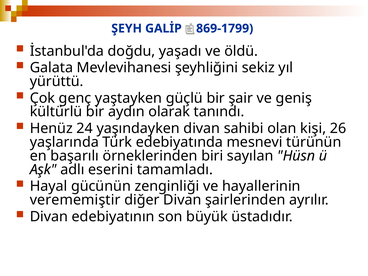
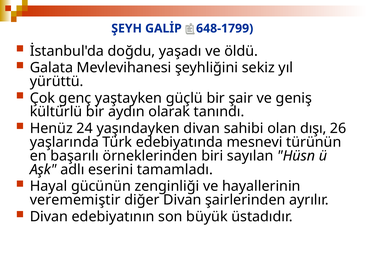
6869-1799: 6869-1799 -> 3648-1799 (219, 28)
kişi: kişi -> dışı (313, 128)
